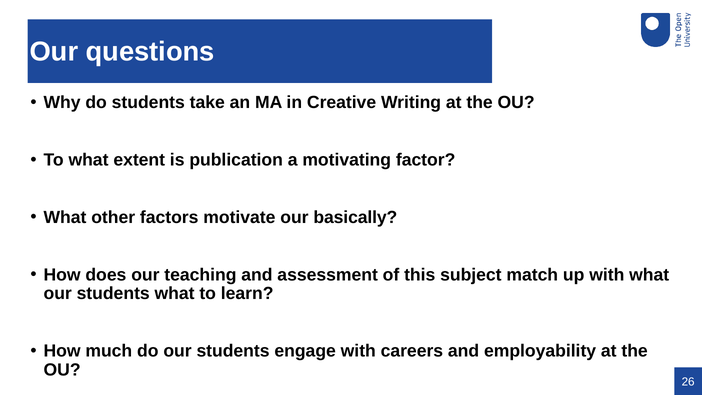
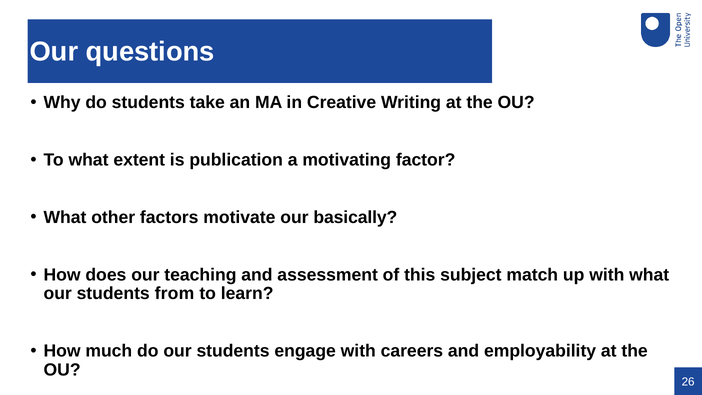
students what: what -> from (174, 294)
